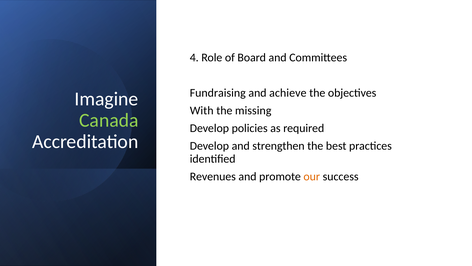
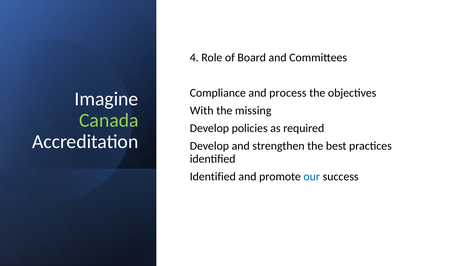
Fundraising: Fundraising -> Compliance (218, 93)
achieve: achieve -> process (288, 93)
Revenues: Revenues -> Identified (213, 176)
our colour: orange -> blue (312, 176)
